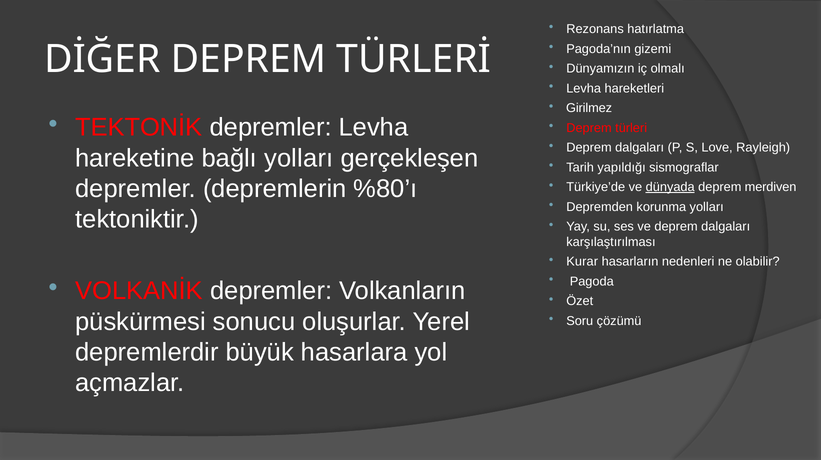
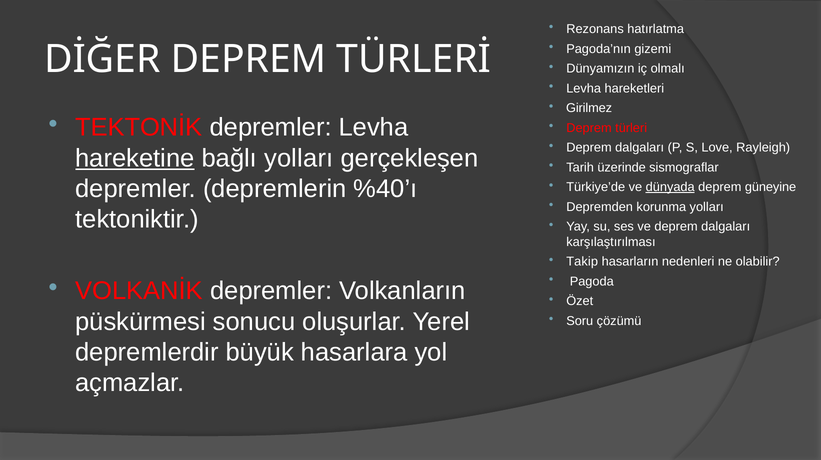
hareketine underline: none -> present (135, 158)
yapıldığı: yapıldığı -> üzerinde (622, 167)
%80’ı: %80’ı -> %40’ı (385, 189)
merdiven: merdiven -> güneyine (771, 187)
Kurar: Kurar -> Takip (582, 262)
